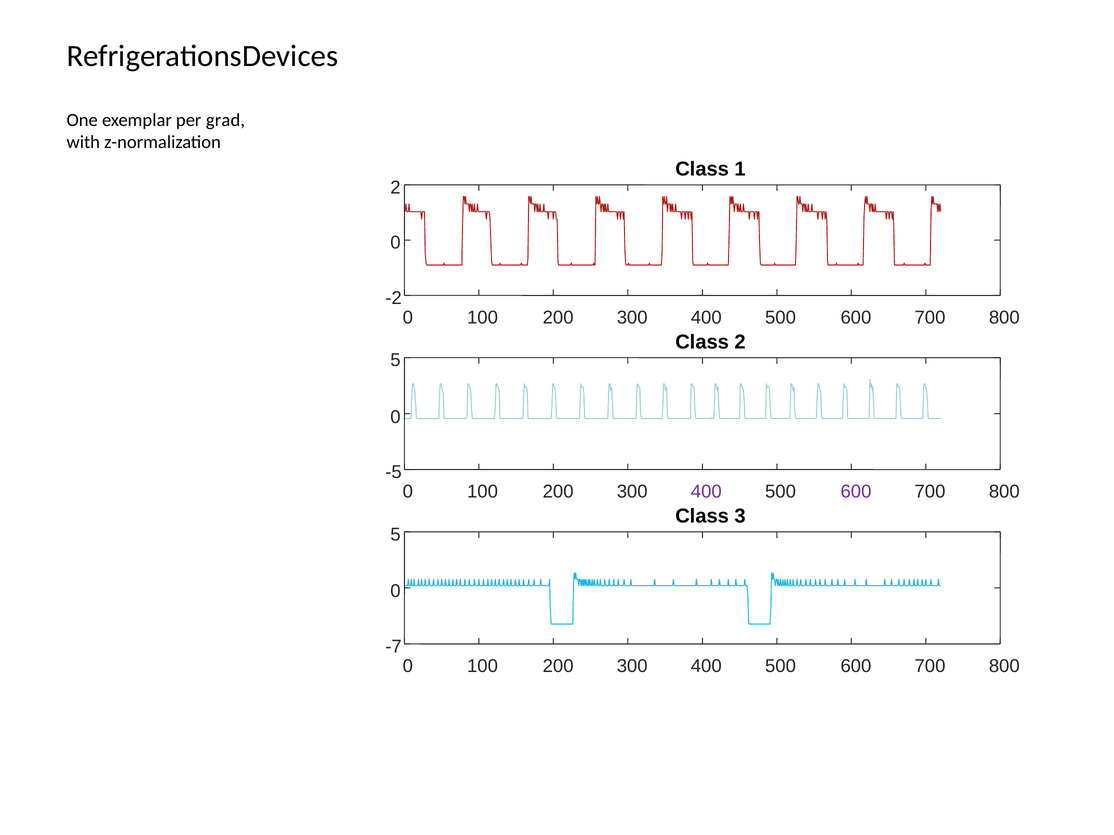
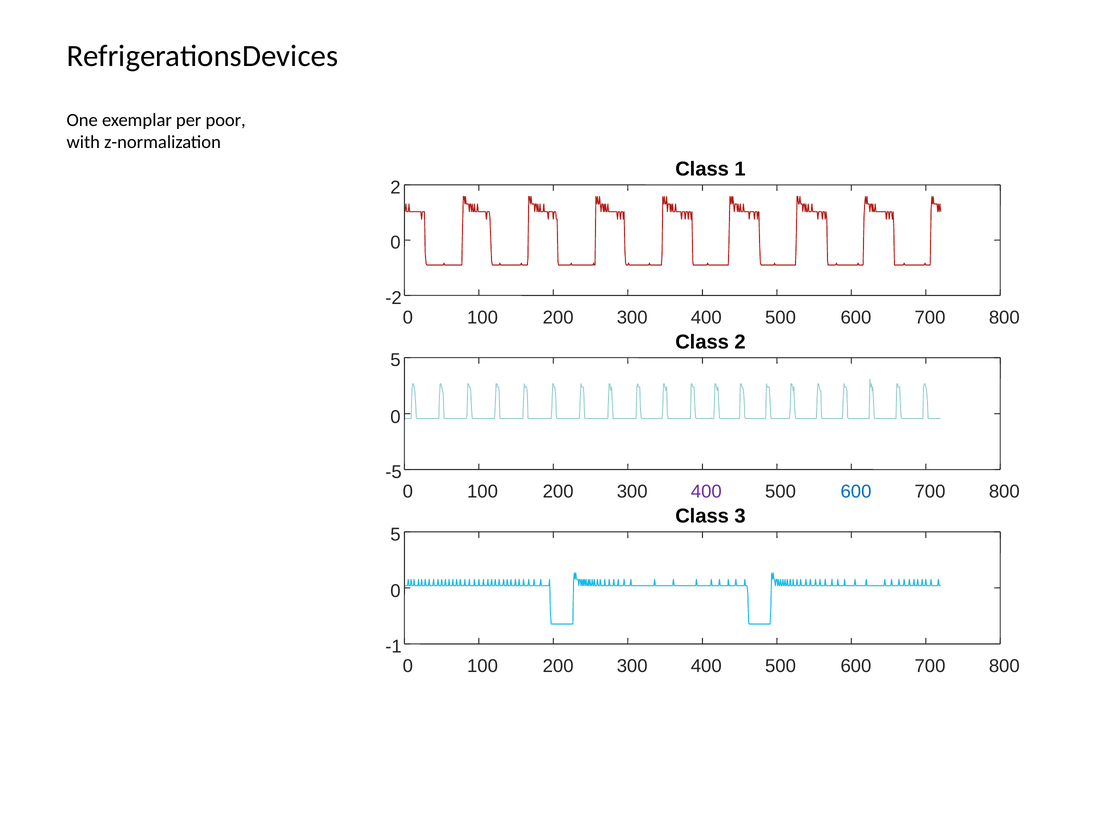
grad: grad -> poor (226, 120)
600 colour: purple -> blue (856, 492)
-7: -7 -> -1 (393, 647)
